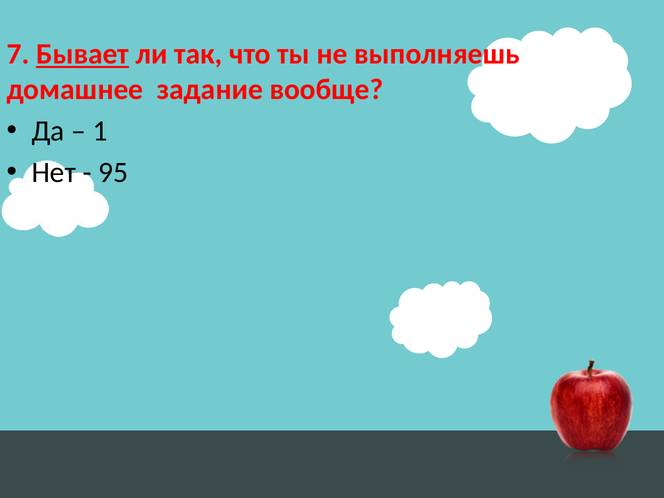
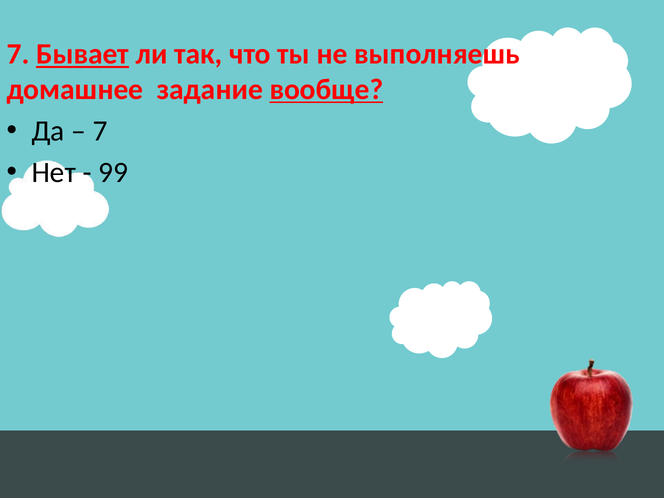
вообще underline: none -> present (326, 90)
1: 1 -> 7 (100, 131)
95: 95 -> 99 (113, 172)
